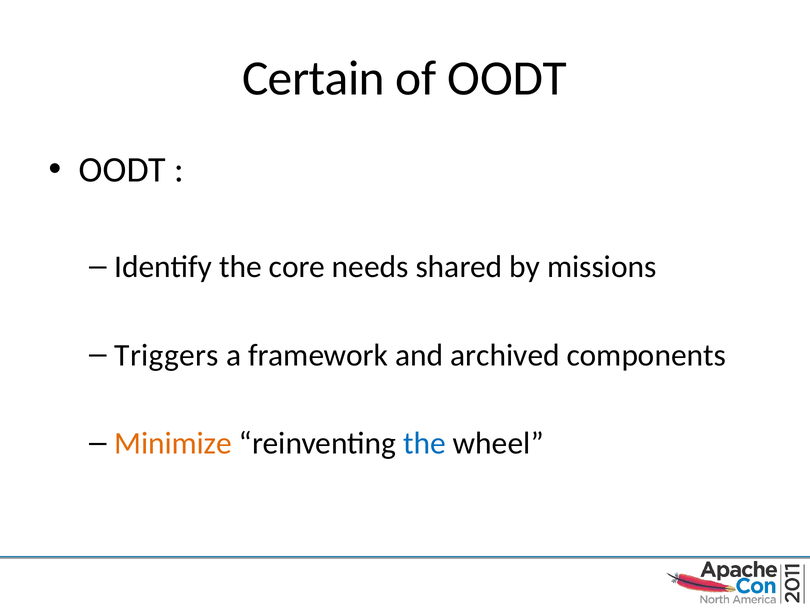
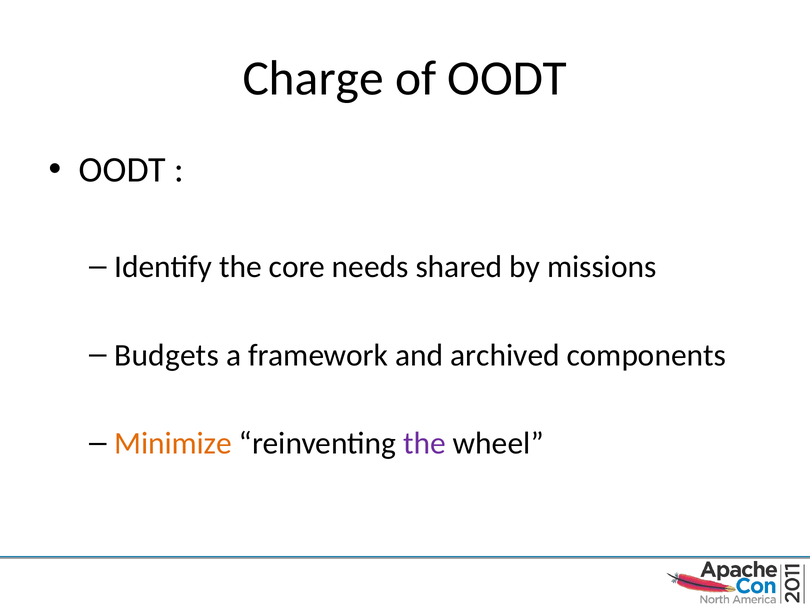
Certain: Certain -> Charge (313, 78)
Triggers: Triggers -> Budgets (167, 355)
the colour: blue -> purple (425, 443)
